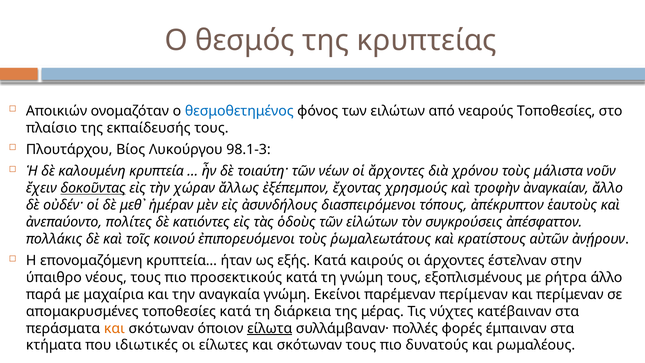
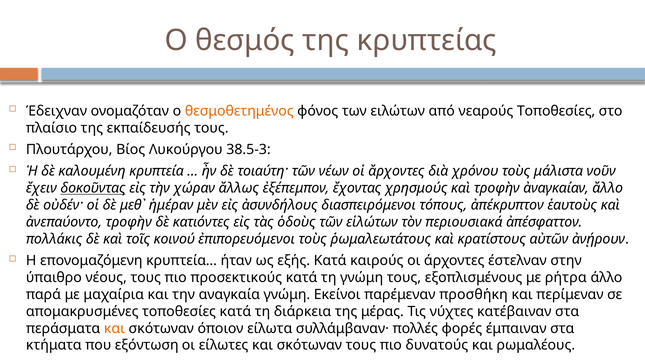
Αποικιών: Αποικιών -> Έδειχναν (57, 111)
θεσμοθετημένος colour: blue -> orange (239, 111)
98.1-3: 98.1-3 -> 38.5-3 (249, 149)
ἀνεπαύοντο πολίτες: πολίτες -> τροφὴν (129, 222)
συγκρούσεις: συγκρούσεις -> περιουσιακά (464, 222)
παρέμεναν περίμεναν: περίμεναν -> προσθήκη (473, 294)
είλωτα underline: present -> none (270, 328)
ιδιωτικές: ιδιωτικές -> εξόντωση (147, 345)
